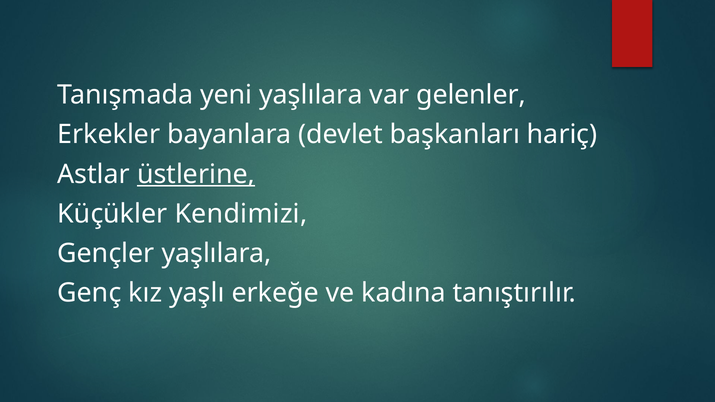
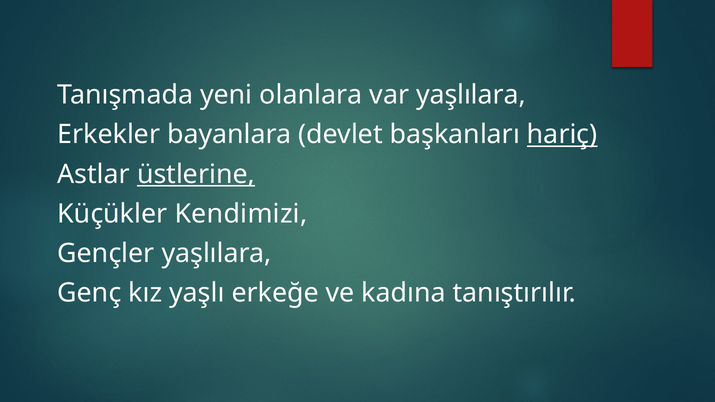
yeni yaşlılara: yaşlılara -> olanlara (311, 95)
var gelenler: gelenler -> yaşlılara (471, 95)
hariç underline: none -> present (562, 135)
